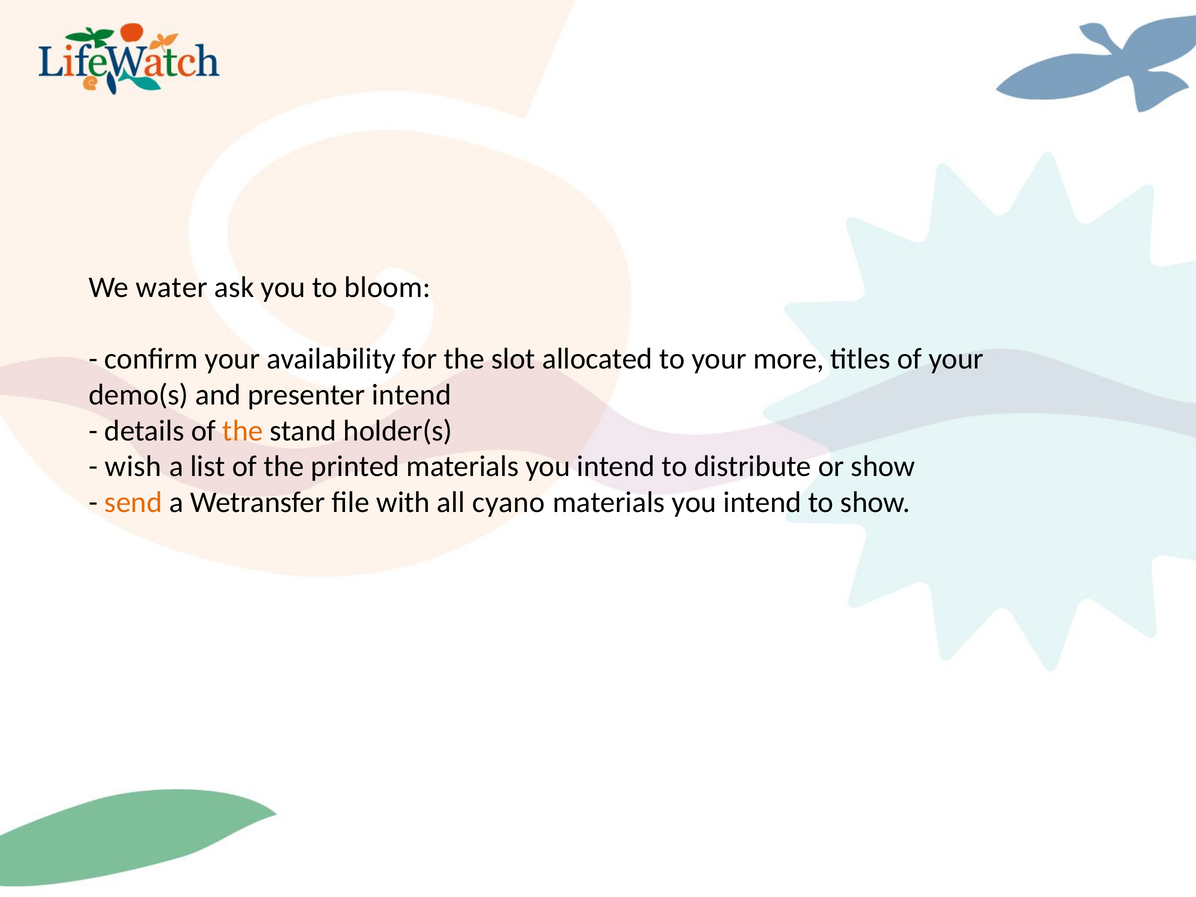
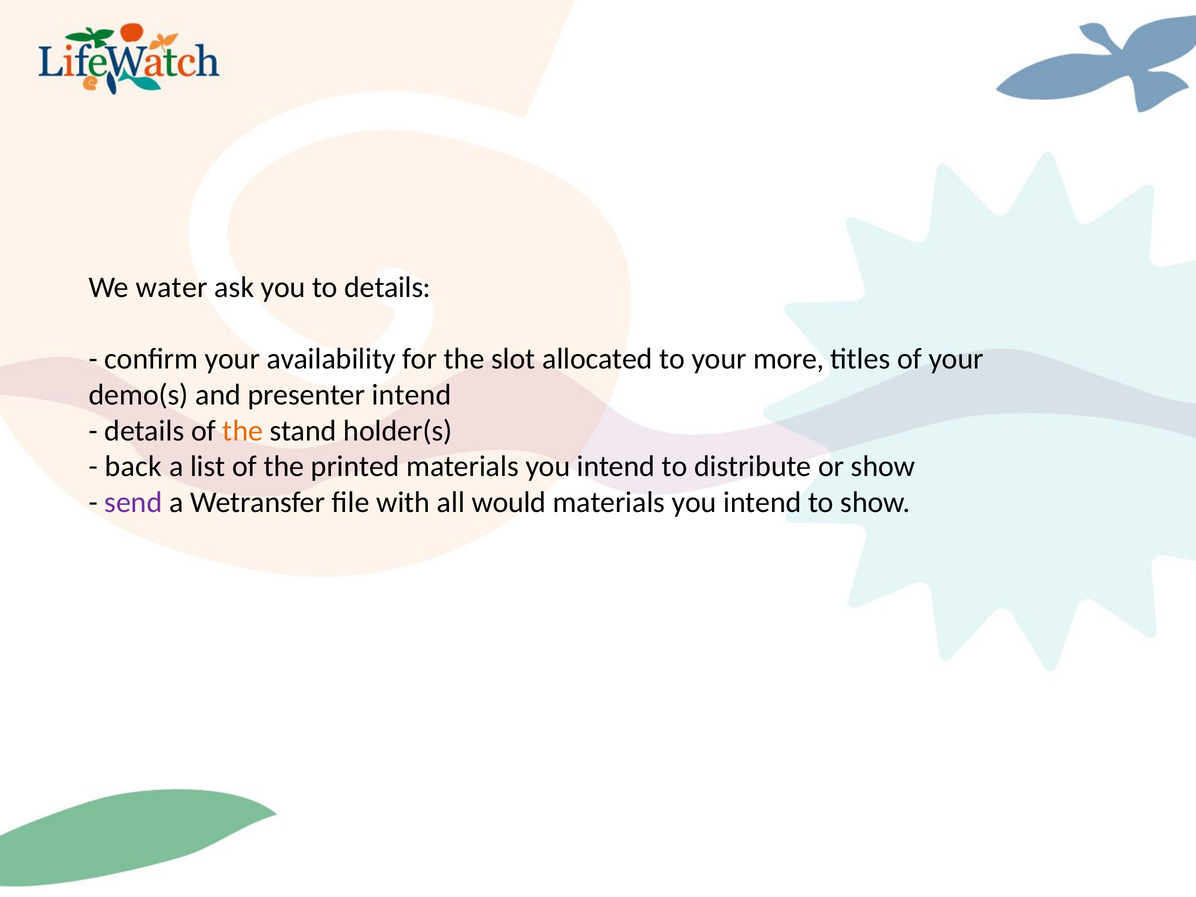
to bloom: bloom -> details (388, 287)
wish: wish -> back (133, 467)
send colour: orange -> purple (133, 502)
cyano: cyano -> would (509, 502)
